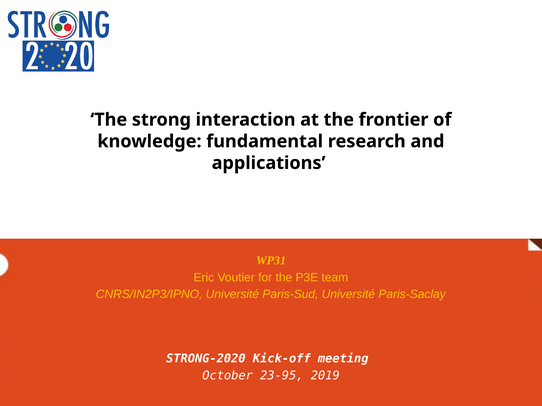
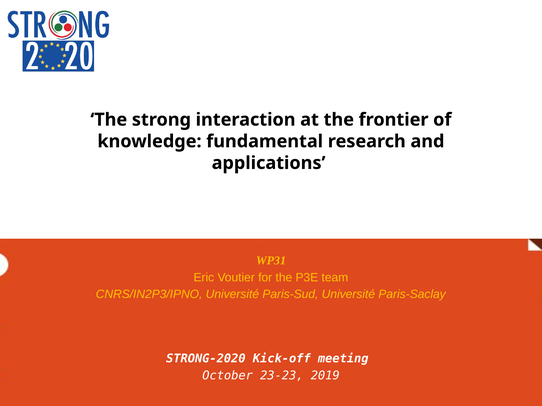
23-95: 23-95 -> 23-23 (282, 376)
